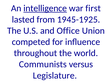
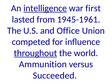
1945-1925: 1945-1925 -> 1945-1961 (79, 19)
throughout underline: none -> present (35, 53)
Communists: Communists -> Ammunition (43, 64)
Legislature: Legislature -> Succeeded (55, 75)
